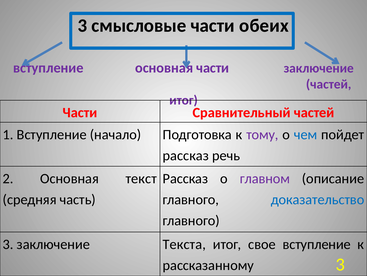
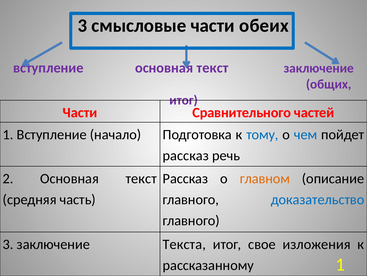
вступление основная части: части -> текст (213, 68)
частей: частей -> общих (329, 84)
Сравнительный: Сравнительный -> Сравнительного (242, 112)
тому colour: purple -> blue (262, 134)
главном colour: purple -> orange (265, 178)
свое вступление: вступление -> изложения (317, 244)
рассказанному 3: 3 -> 1 (340, 264)
